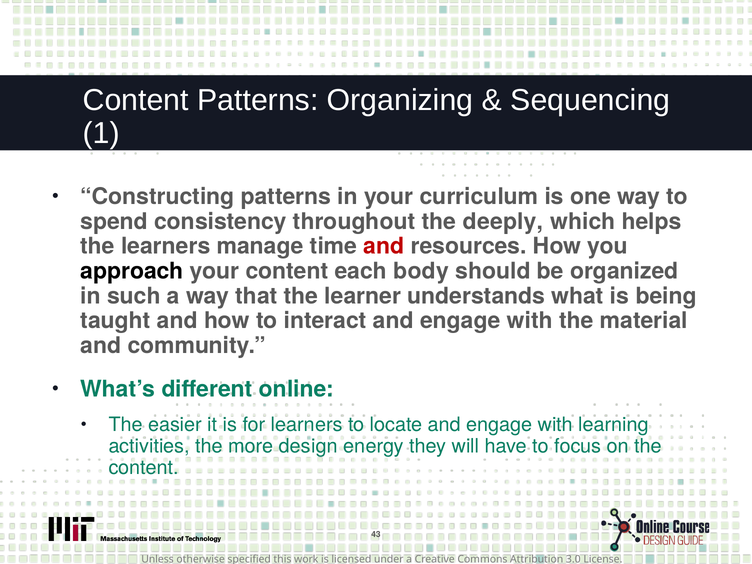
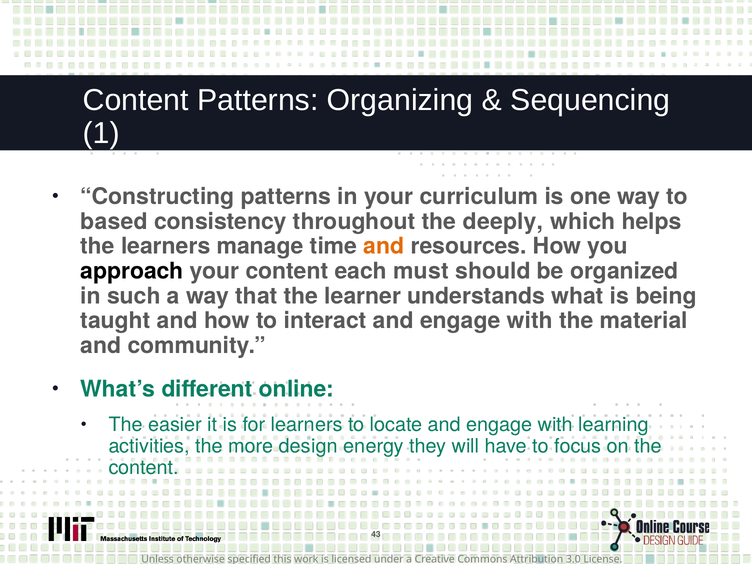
spend: spend -> based (114, 222)
and colour: red -> orange (384, 246)
body: body -> must (421, 271)
